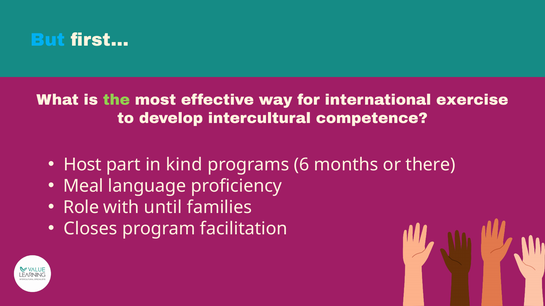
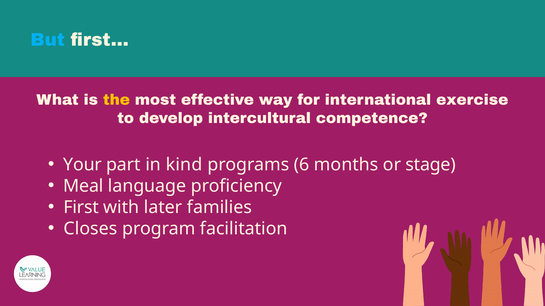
the colour: light green -> yellow (116, 100)
Host: Host -> Your (83, 165)
there: there -> stage (431, 165)
Role: Role -> First (81, 208)
until: until -> later (163, 208)
